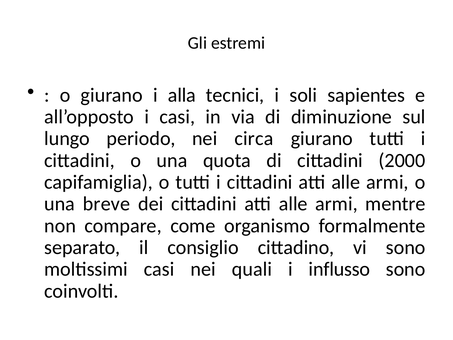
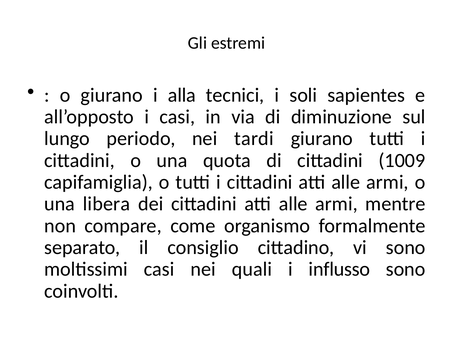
circa: circa -> tardi (254, 139)
2000: 2000 -> 1009 (402, 160)
breve: breve -> libera (106, 204)
